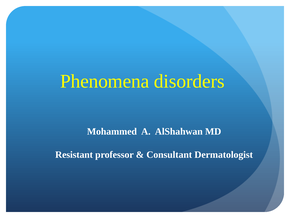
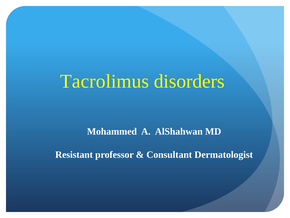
Phenomena: Phenomena -> Tacrolimus (105, 81)
